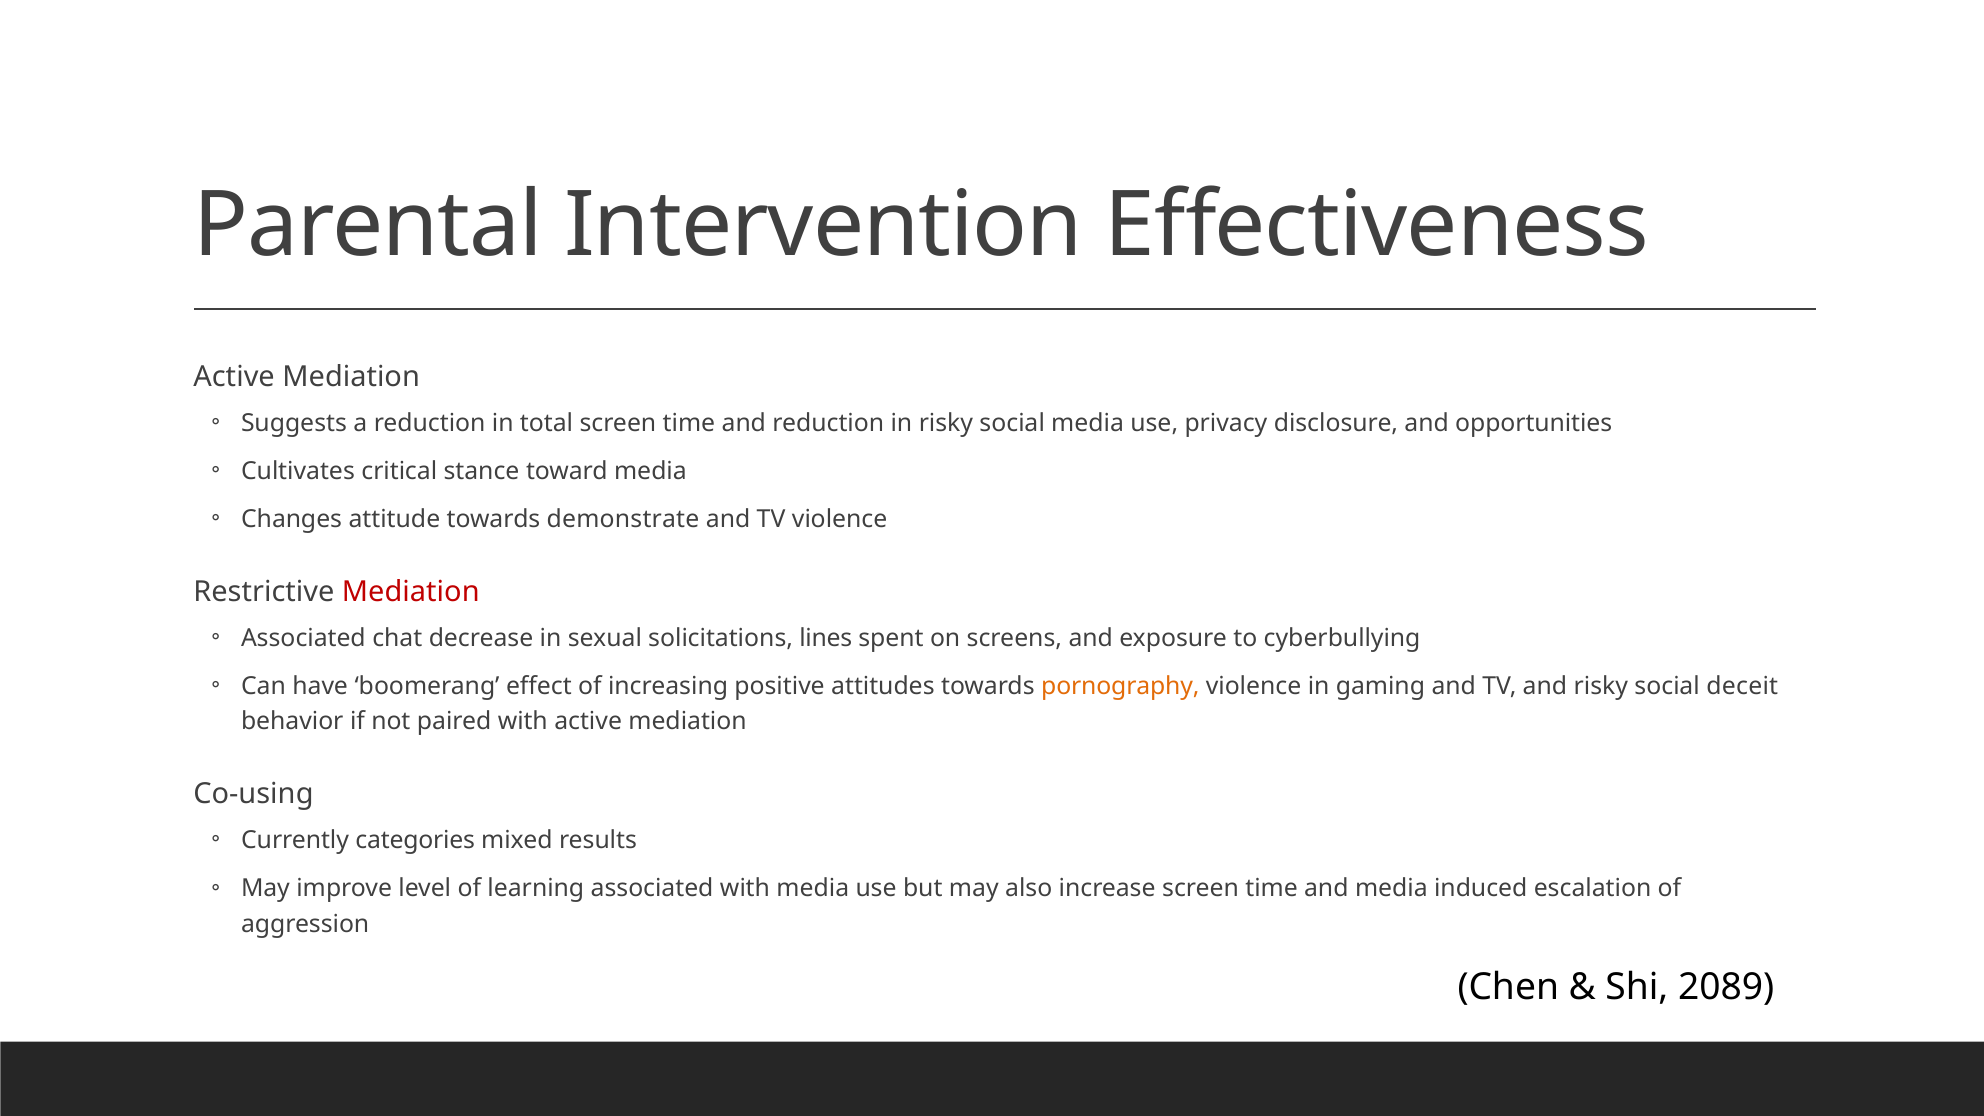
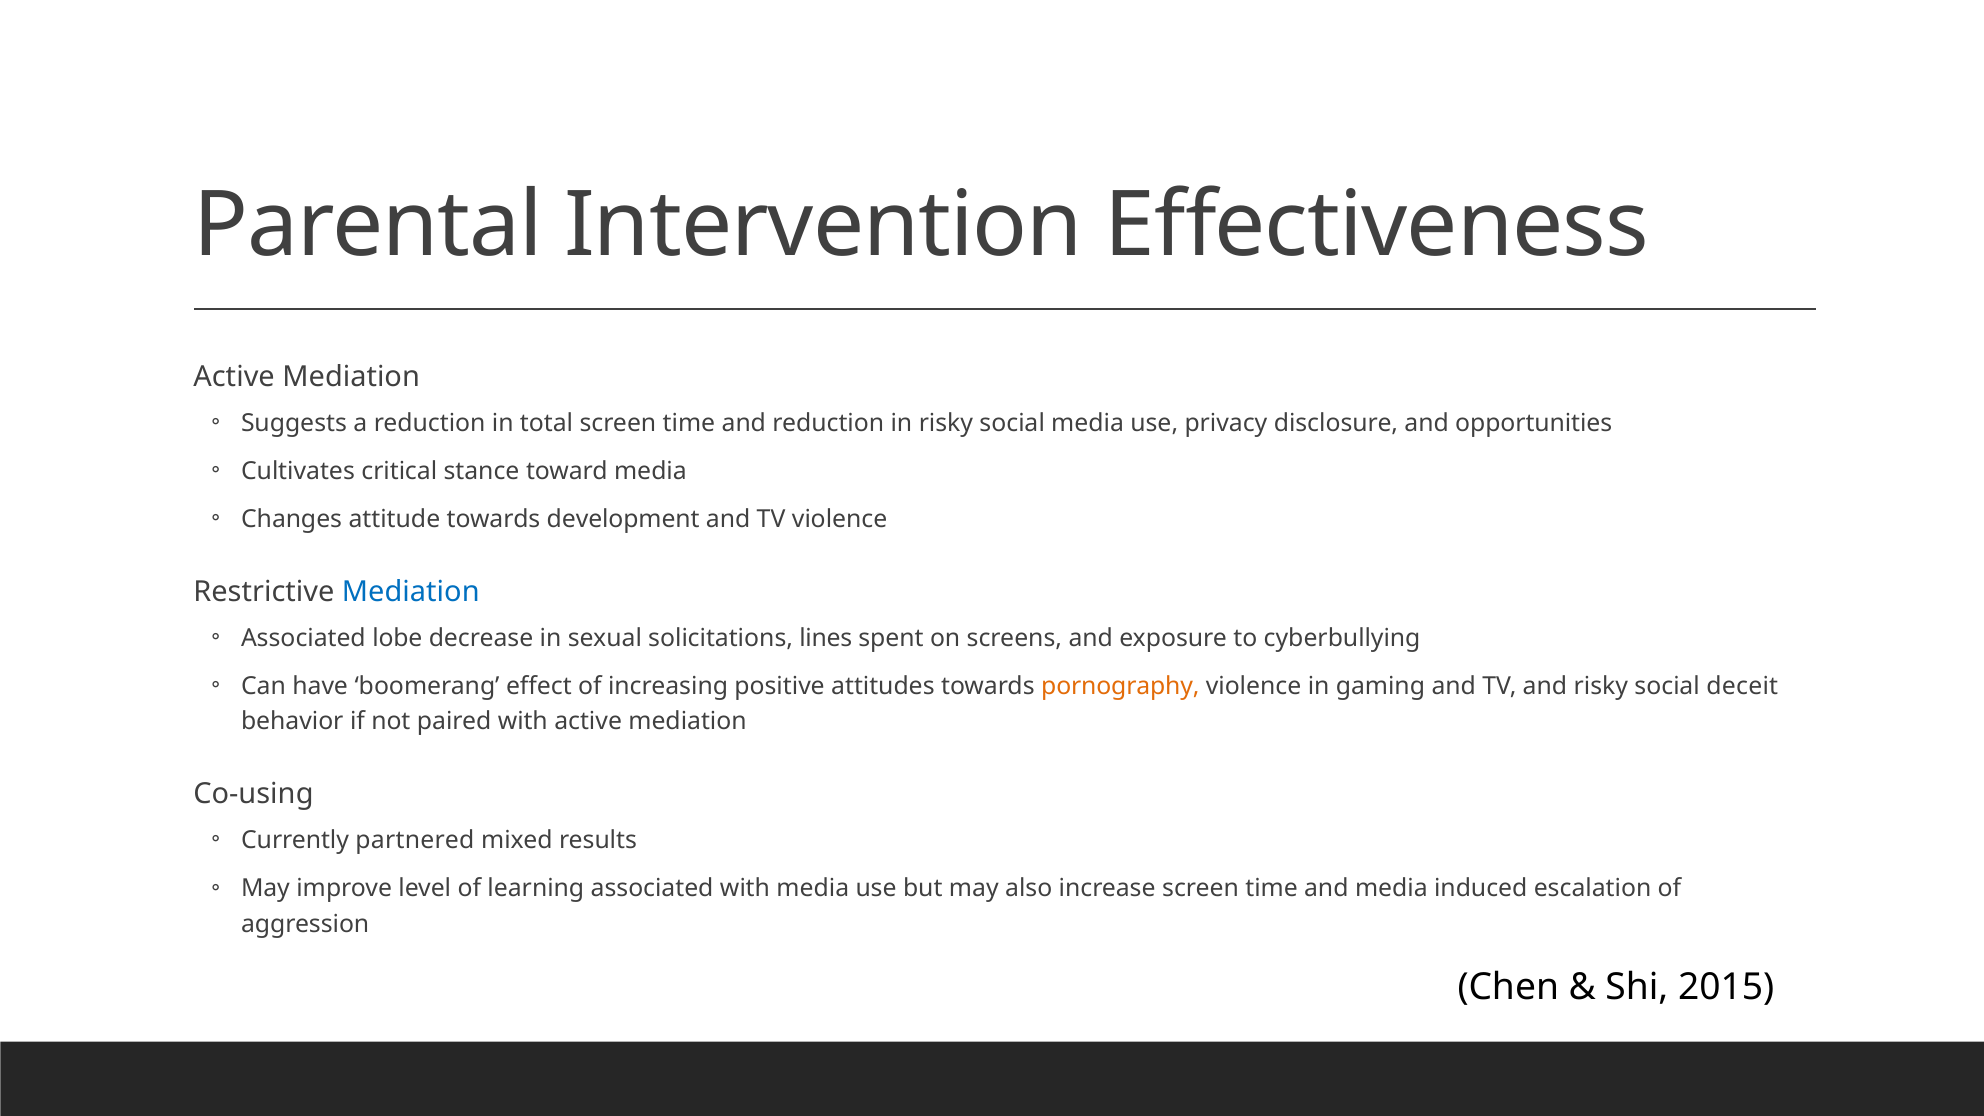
demonstrate: demonstrate -> development (623, 519)
Mediation colour: red -> blue (411, 592)
chat: chat -> lobe (397, 638)
categories: categories -> partnered (415, 840)
2089: 2089 -> 2015 (1726, 987)
